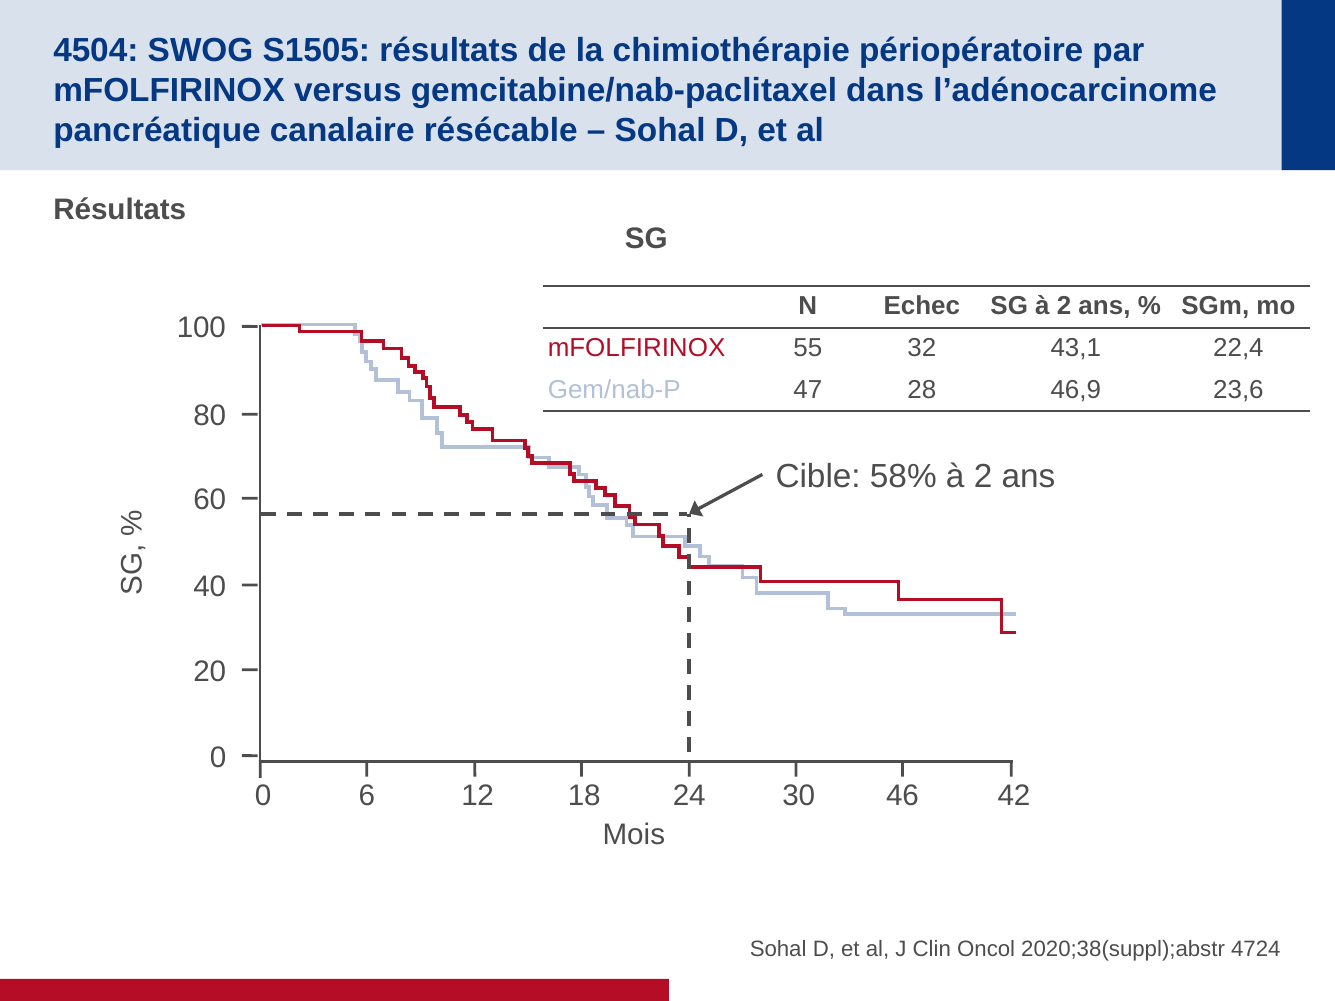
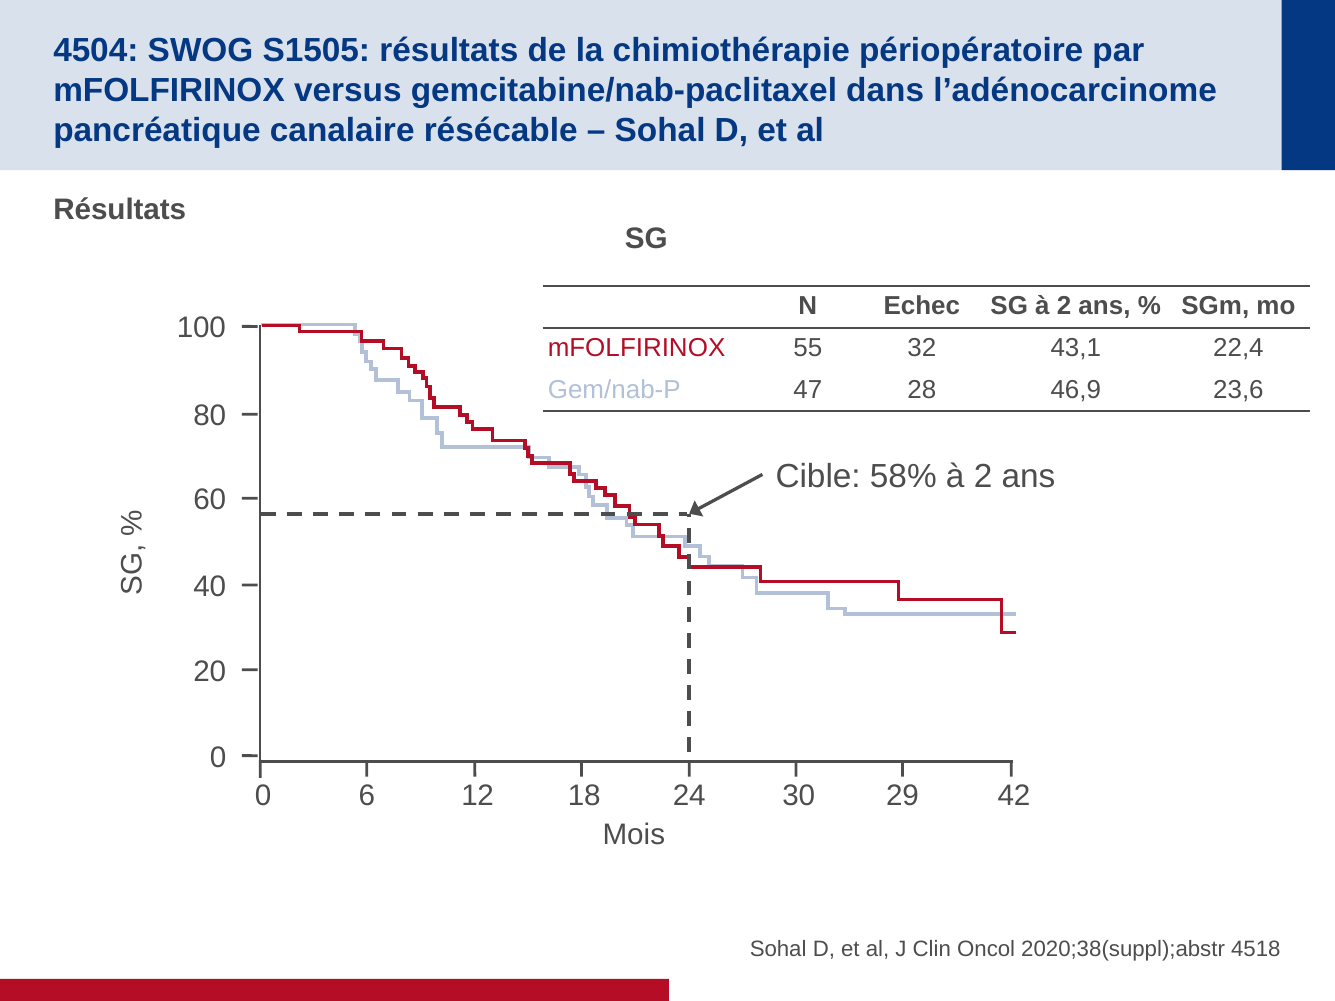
46: 46 -> 29 (903, 796)
4724: 4724 -> 4518 (1256, 949)
